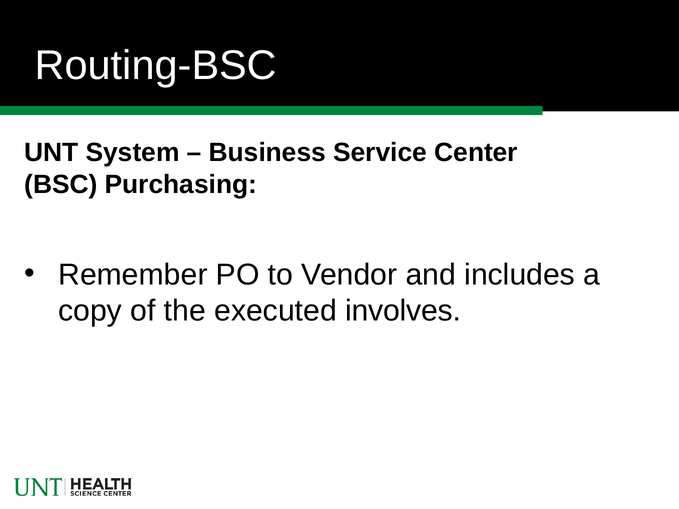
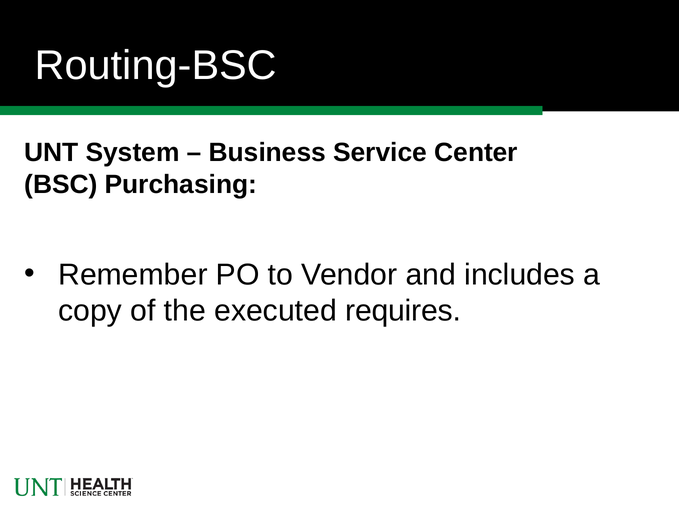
involves: involves -> requires (403, 311)
